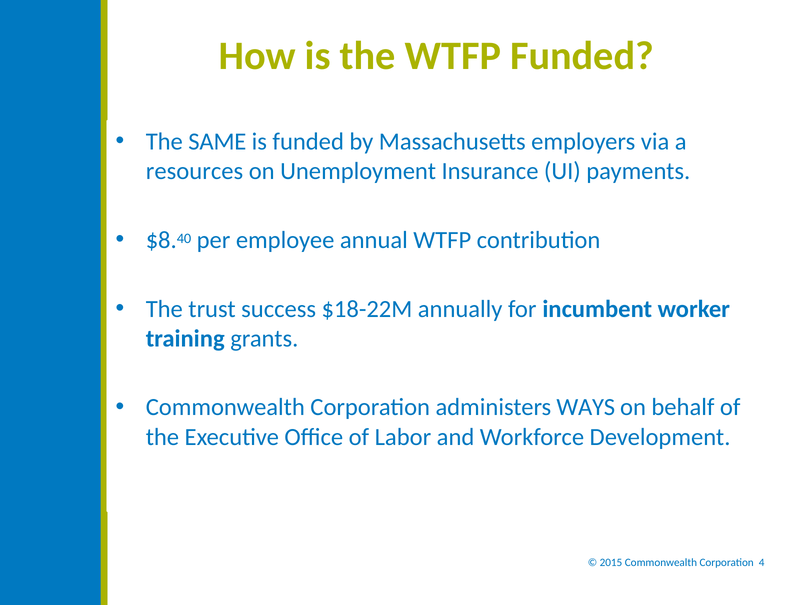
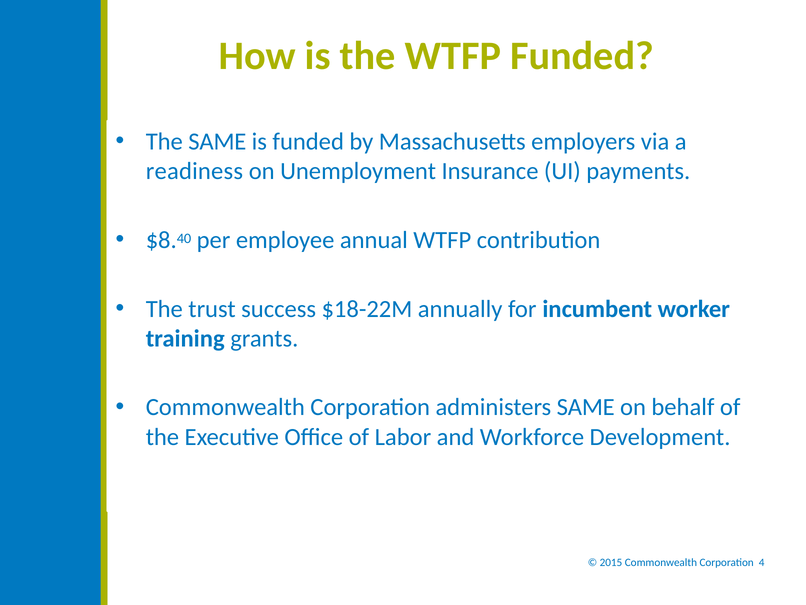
resources: resources -> readiness (194, 171)
administers WAYS: WAYS -> SAME (586, 407)
